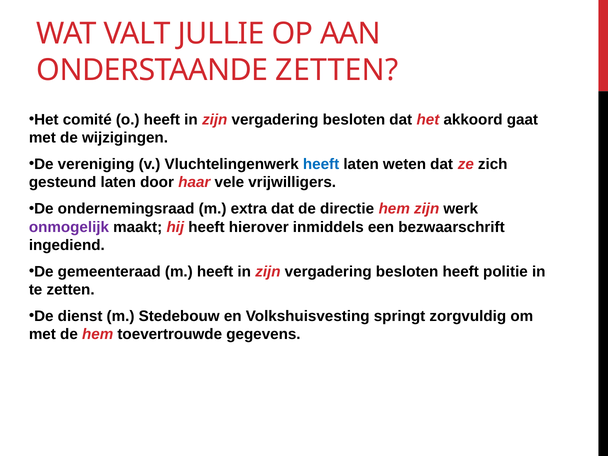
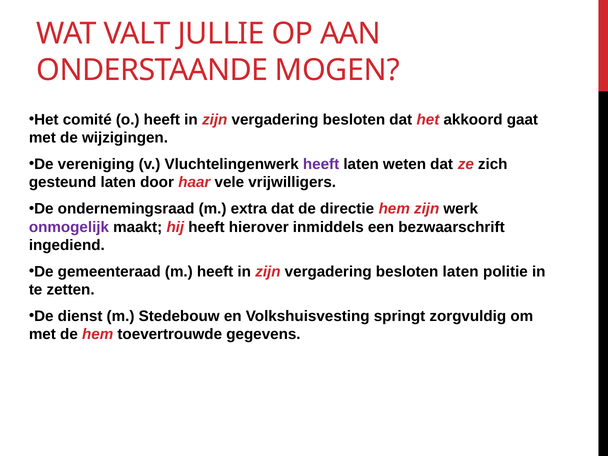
ONDERSTAANDE ZETTEN: ZETTEN -> MOGEN (337, 70)
heeft colour: blue -> purple (321, 164)
besloten heeft: heeft -> laten (461, 272)
